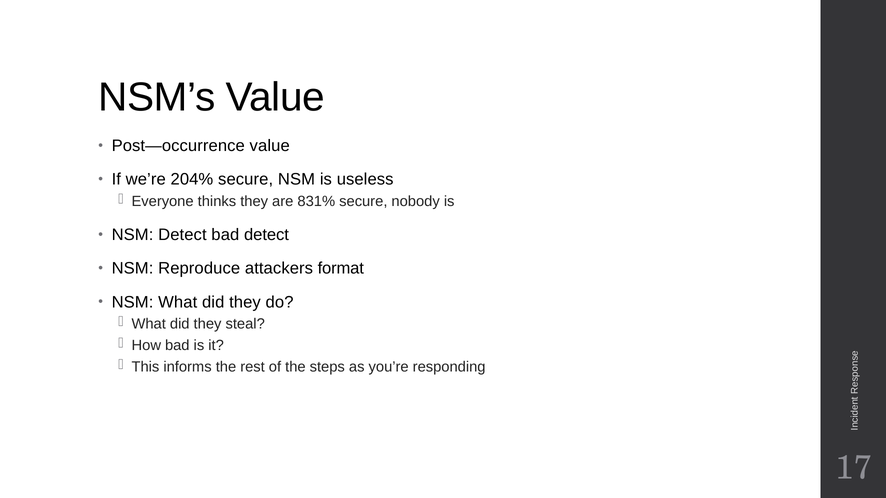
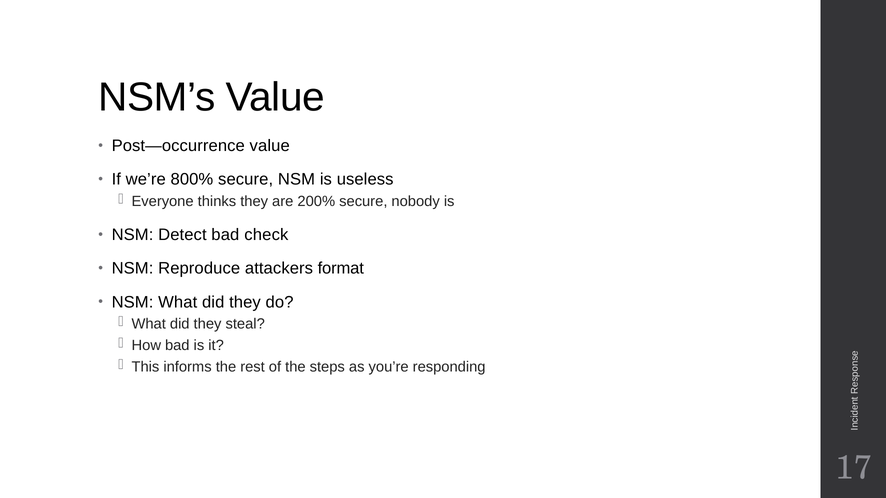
204%: 204% -> 800% (192, 180)
831%: 831% -> 200% (316, 201)
bad detect: detect -> check (266, 235)
